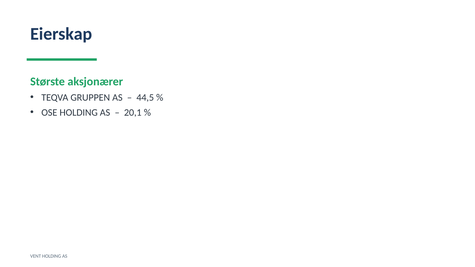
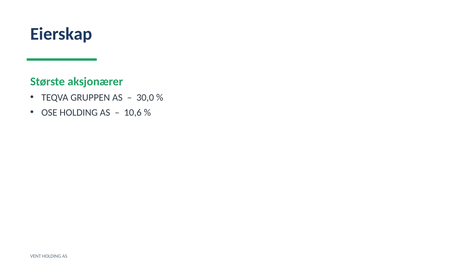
44,5: 44,5 -> 30,0 (145, 98)
20,1: 20,1 -> 10,6 (133, 113)
